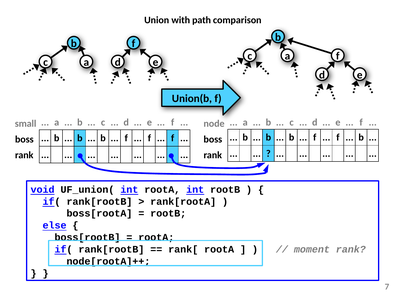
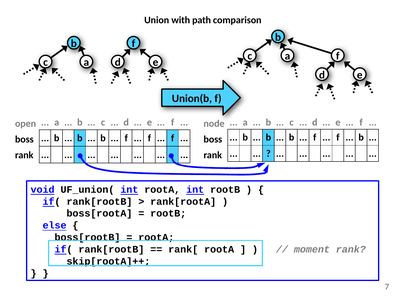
small: small -> open (26, 124)
node[rootA]++: node[rootA]++ -> skip[rootA]++ (108, 261)
